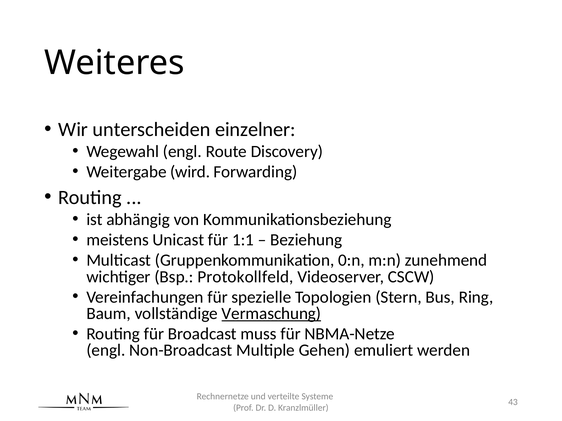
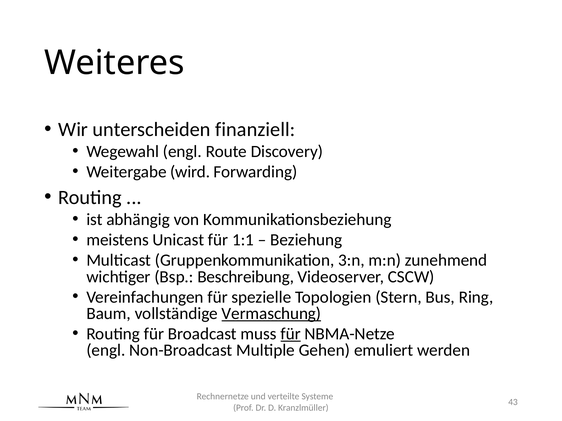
einzelner: einzelner -> finanziell (255, 130)
0:n: 0:n -> 3:n (351, 261)
Protokollfeld: Protokollfeld -> Beschreibung (246, 277)
für underline: none -> present (291, 334)
